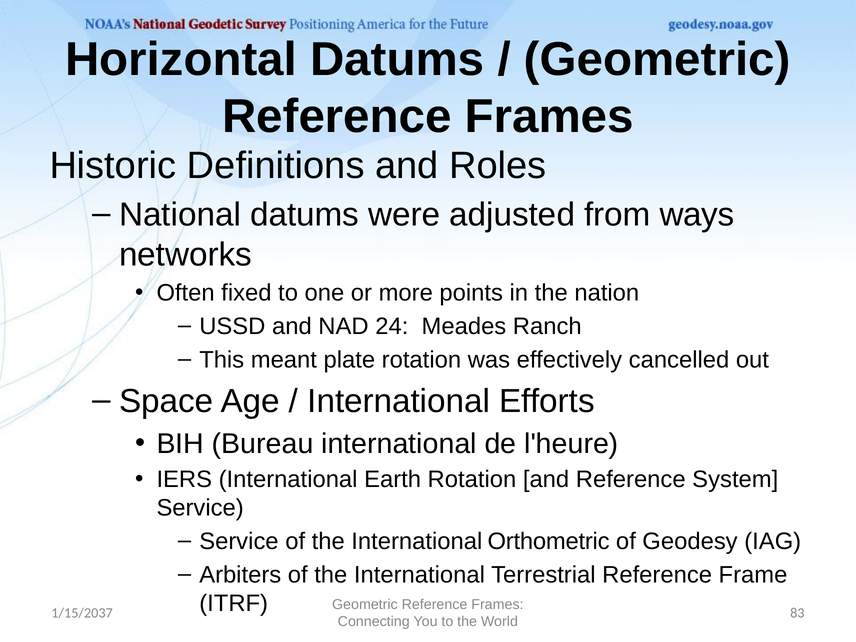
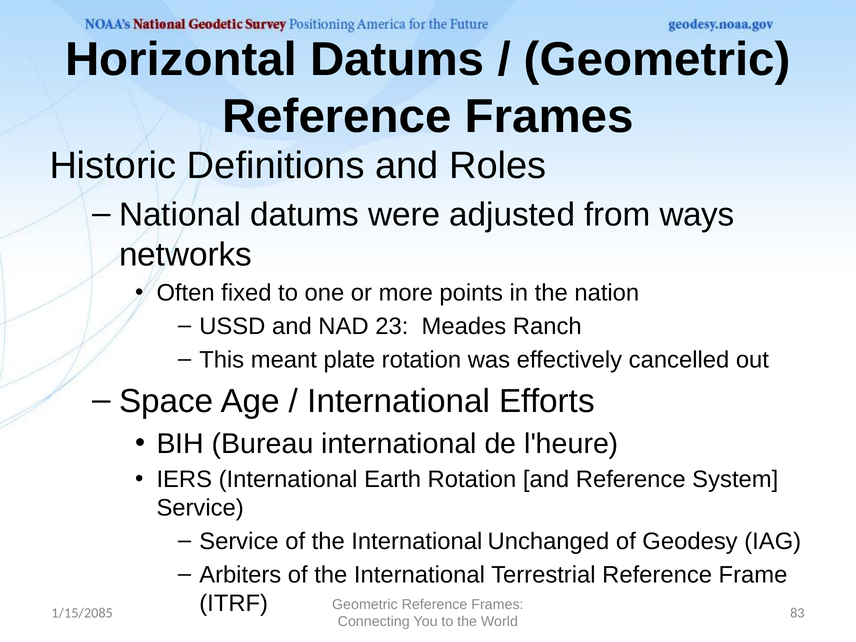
24: 24 -> 23 (392, 326)
Orthometric: Orthometric -> Unchanged (548, 541)
1/15/2037: 1/15/2037 -> 1/15/2085 (82, 613)
